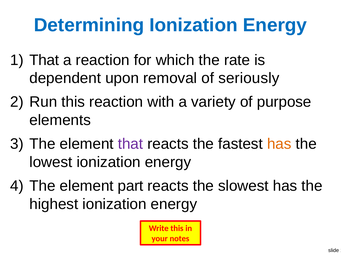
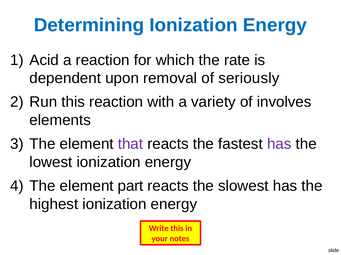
That: That -> Acid (44, 60)
purpose: purpose -> involves (284, 102)
has colour: orange -> purple (279, 144)
